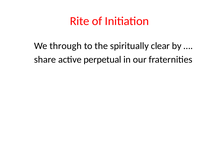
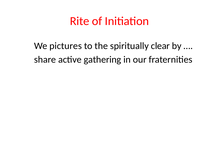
through: through -> pictures (66, 46)
perpetual: perpetual -> gathering (102, 60)
